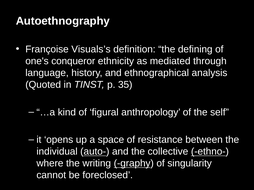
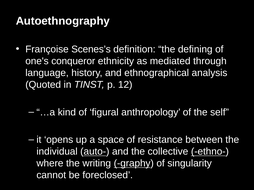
Visuals’s: Visuals’s -> Scenes’s (91, 49)
35: 35 -> 12 (125, 85)
